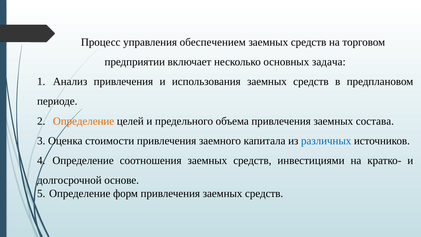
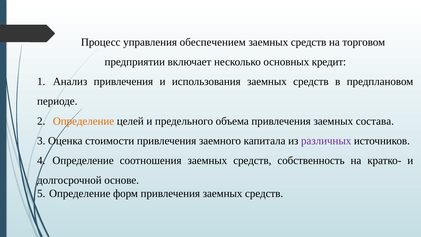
задача: задача -> кредит (329, 62)
различных colour: blue -> purple (326, 141)
инвестициями: инвестициями -> собственность (311, 160)
